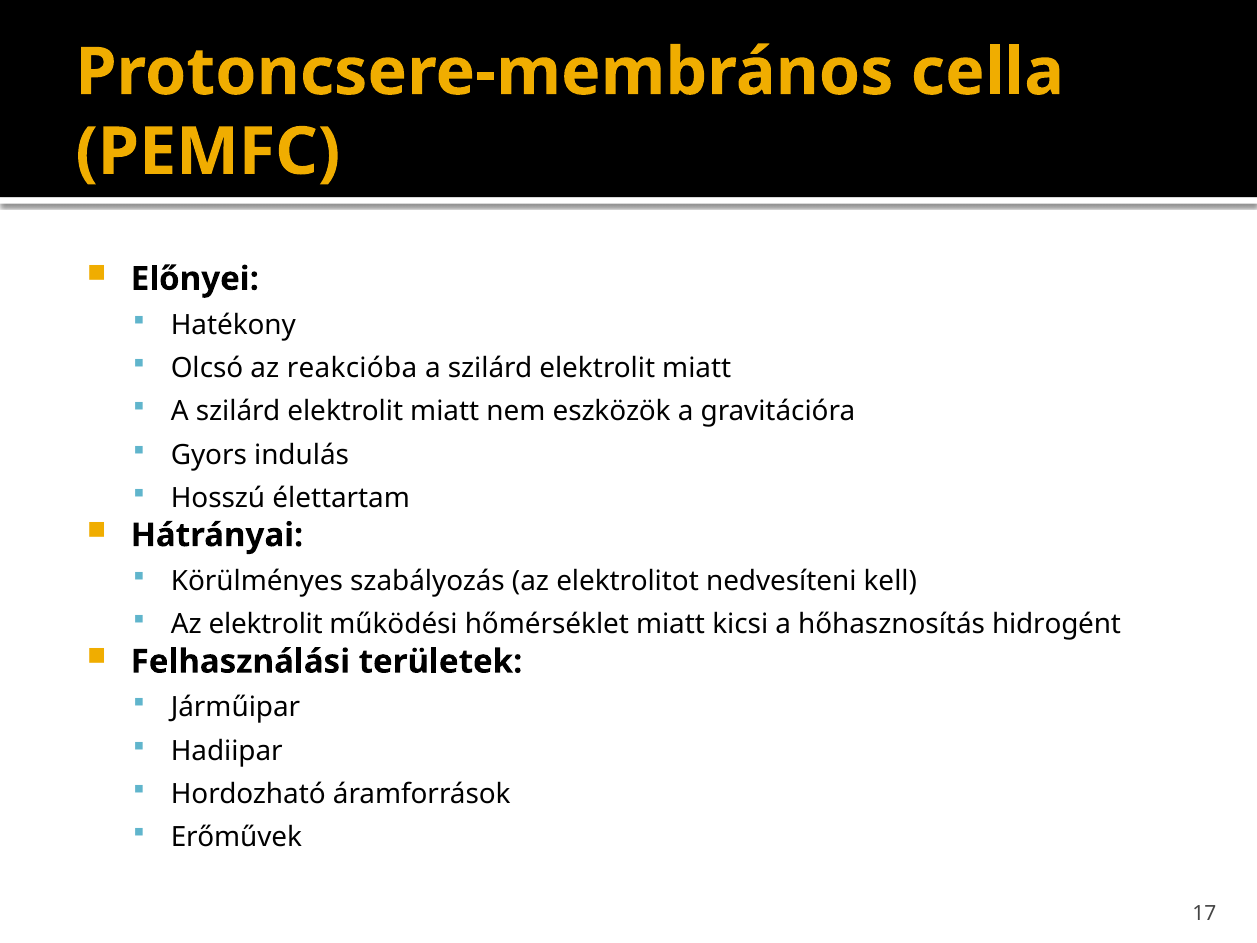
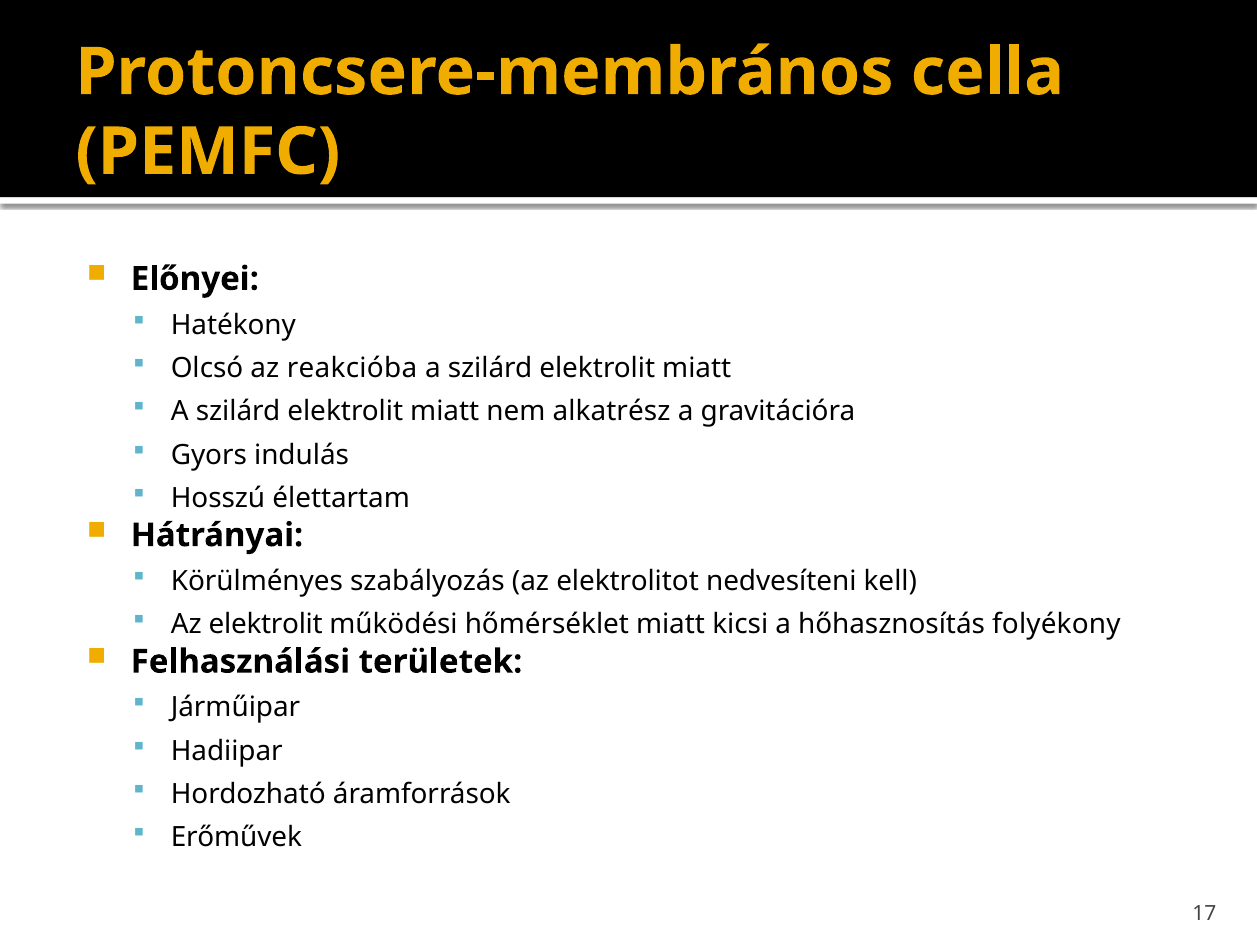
eszközök: eszközök -> alkatrész (612, 411)
hidrogént: hidrogént -> folyékony (1056, 624)
